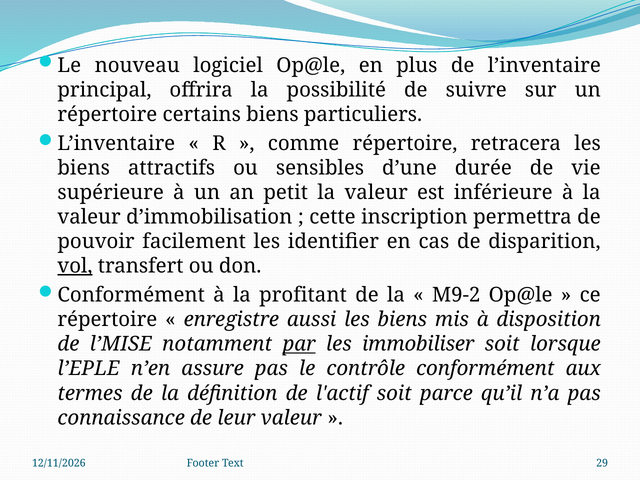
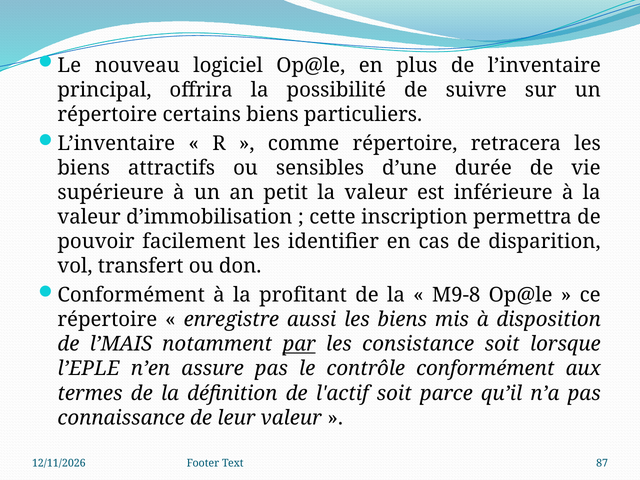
vol underline: present -> none (75, 266)
M9-2: M9-2 -> M9-8 (456, 295)
l’MISE: l’MISE -> l’MAIS (121, 344)
immobiliser: immobiliser -> consistance (418, 344)
29: 29 -> 87 (602, 463)
